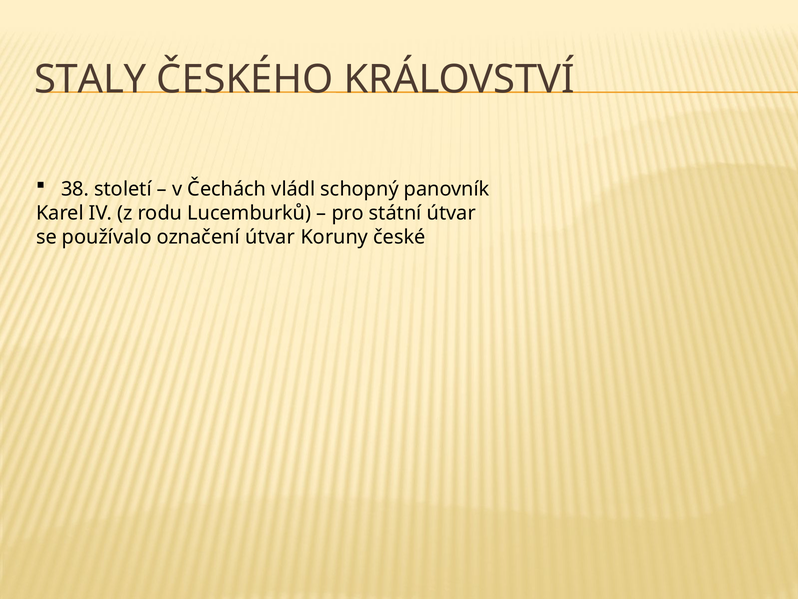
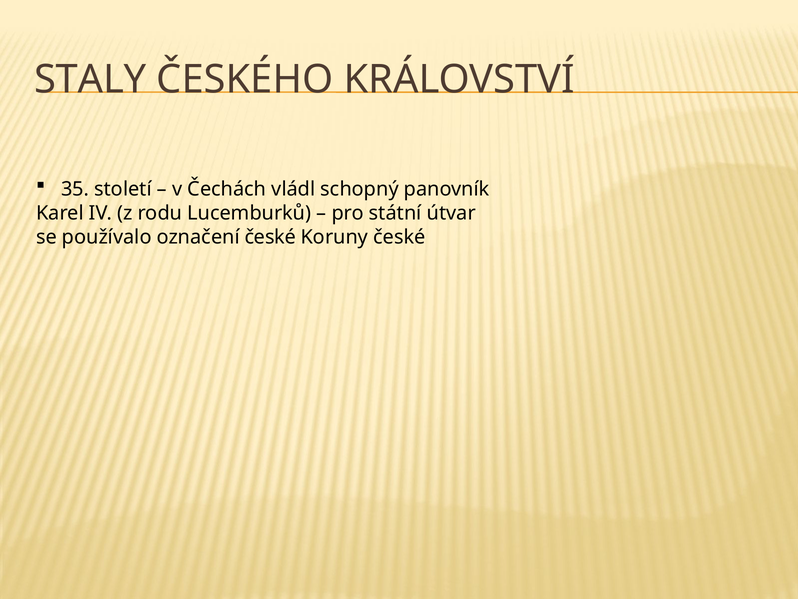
38: 38 -> 35 (75, 189)
označení útvar: útvar -> české (270, 237)
